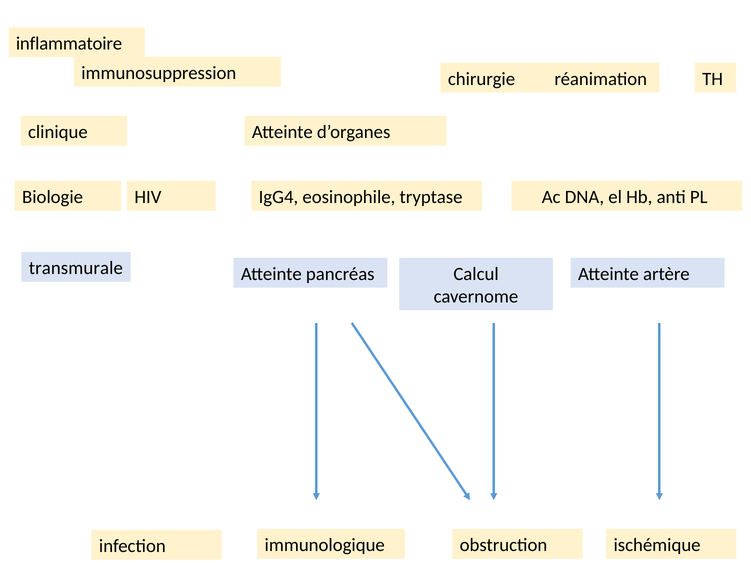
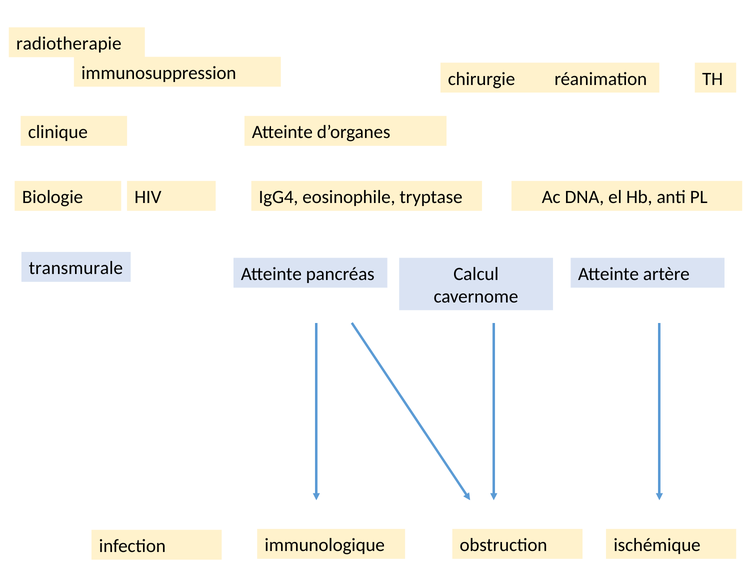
inflammatoire: inflammatoire -> radiotherapie (69, 44)
